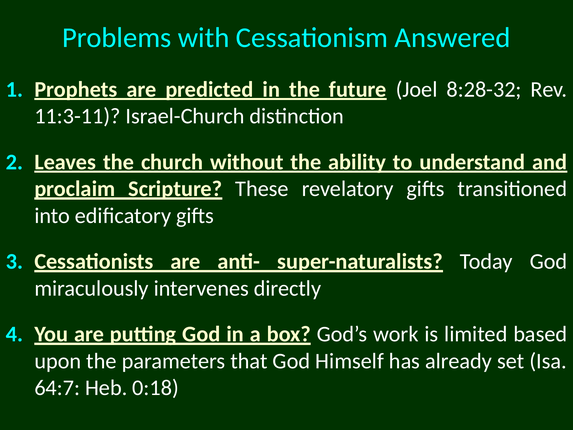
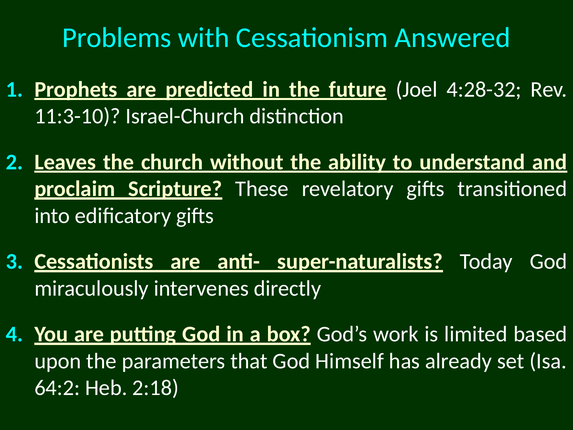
8:28-32: 8:28-32 -> 4:28-32 (484, 89)
11:3-11: 11:3-11 -> 11:3-10 (77, 116)
64:7: 64:7 -> 64:2 (57, 388)
0:18: 0:18 -> 2:18 (156, 388)
